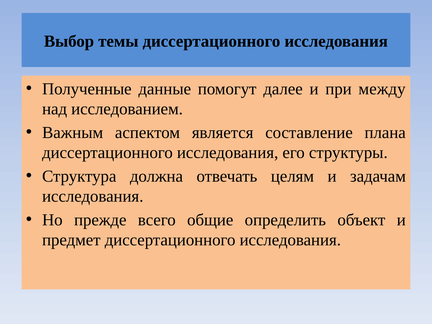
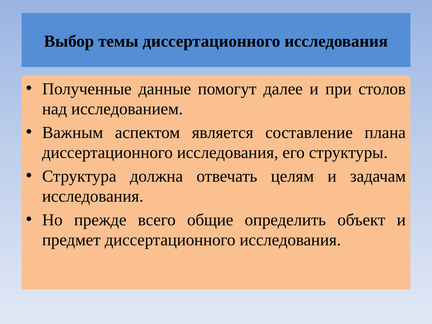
между: между -> столов (382, 89)
